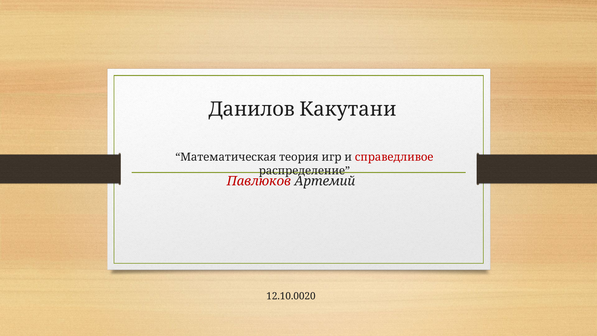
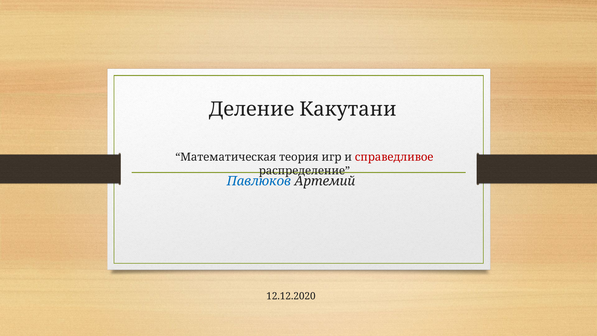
Данилов: Данилов -> Деление (251, 109)
Павлюков colour: red -> blue (259, 181)
12.10.0020: 12.10.0020 -> 12.12.2020 (291, 296)
